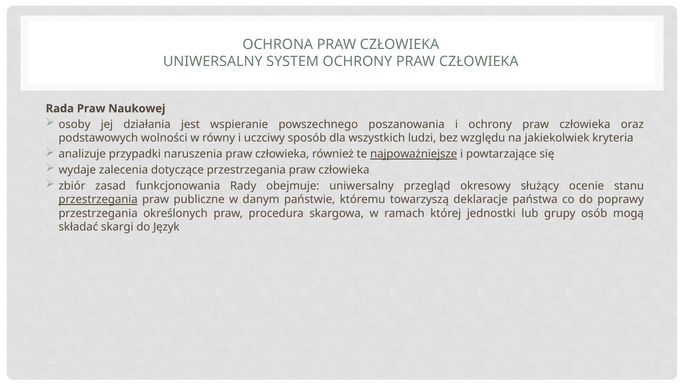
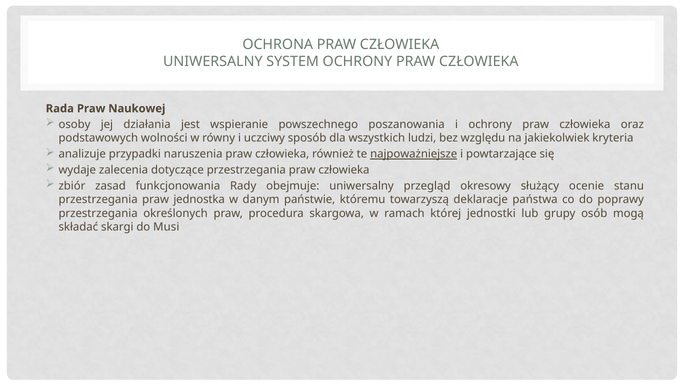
przestrzegania underline: present -> none (98, 200)
publiczne: publiczne -> jednostka (199, 200)
Język: Język -> Musi (166, 227)
